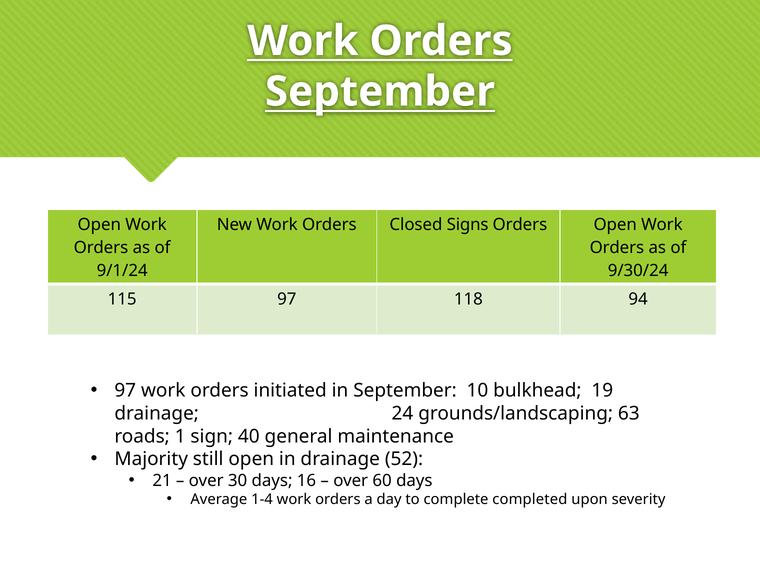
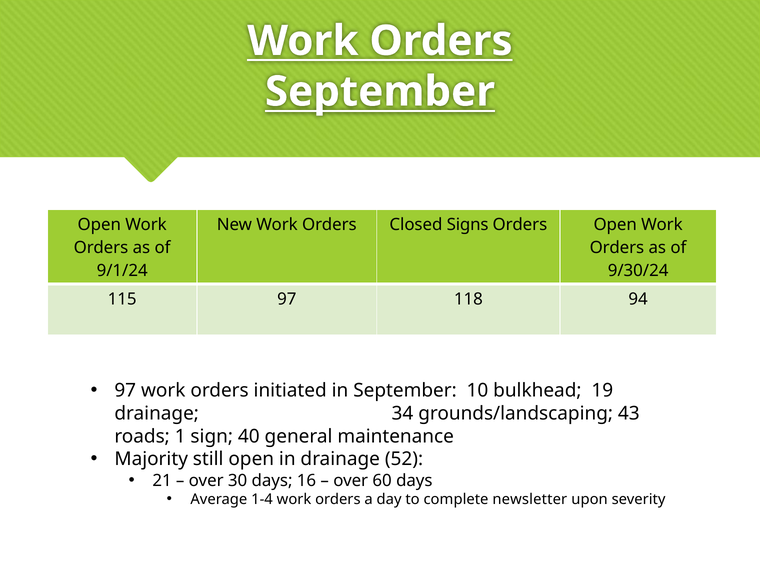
24: 24 -> 34 (402, 413)
63: 63 -> 43 (629, 413)
completed: completed -> newsletter (530, 499)
